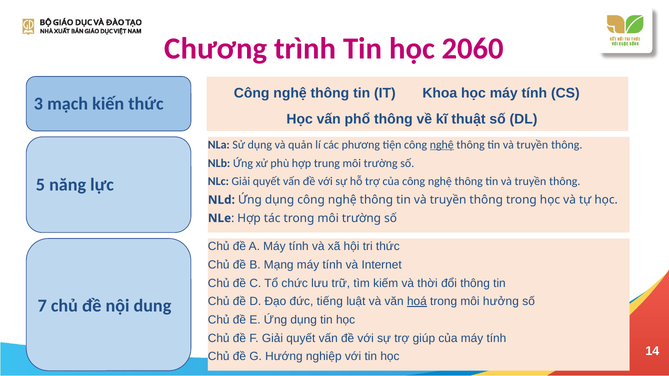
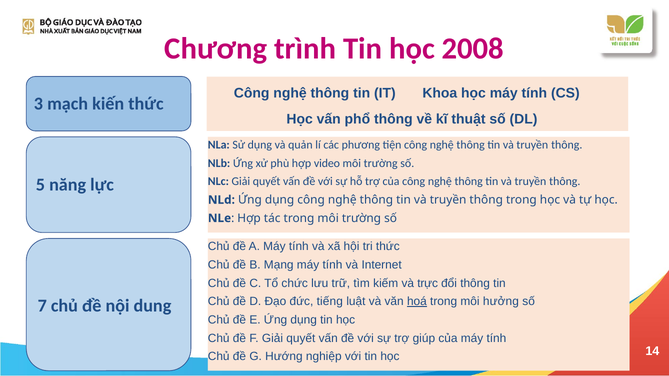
2060: 2060 -> 2008 (473, 49)
nghệ underline: present -> none (442, 145)
trung: trung -> video (327, 163)
thời: thời -> trực (428, 283)
